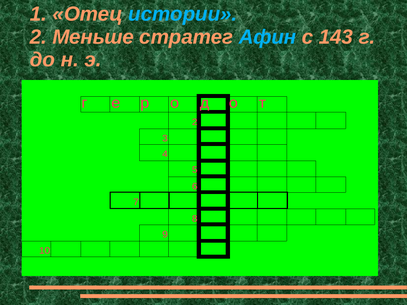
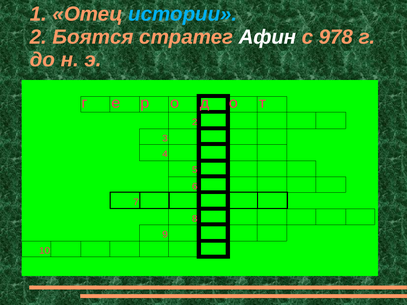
Меньше: Меньше -> Боятся (93, 37)
Афин colour: light blue -> white (267, 37)
143: 143 -> 978 (336, 37)
